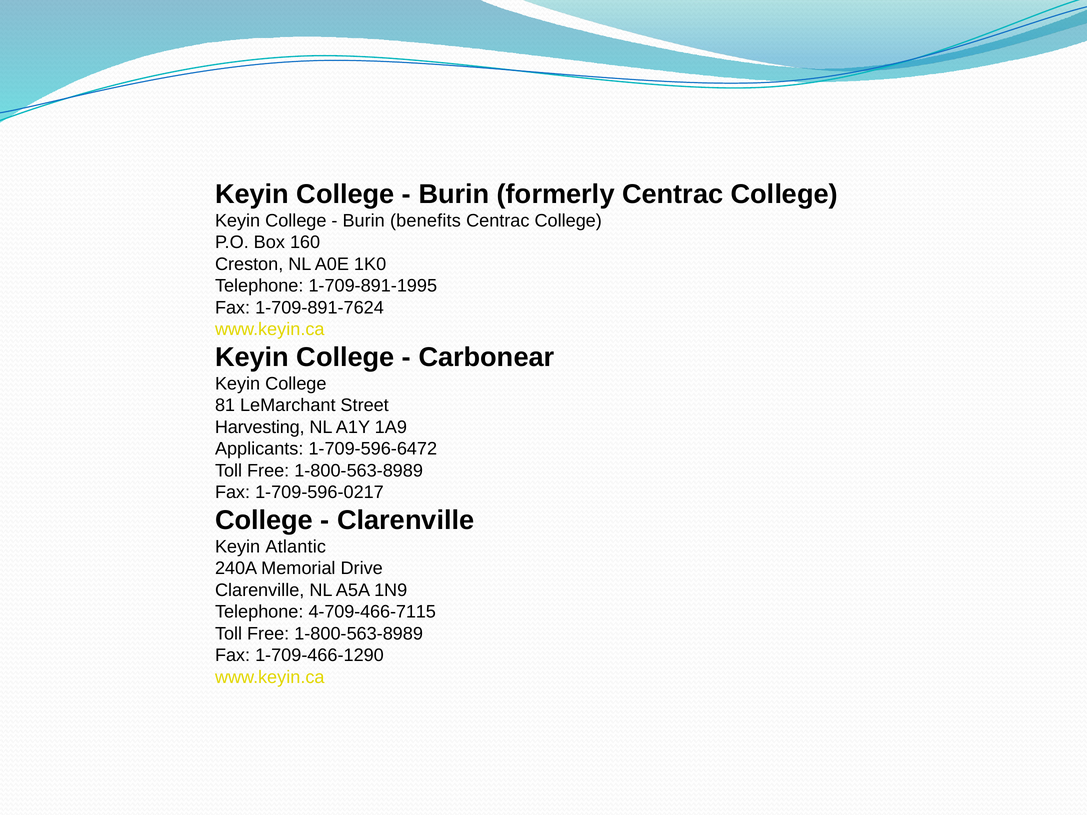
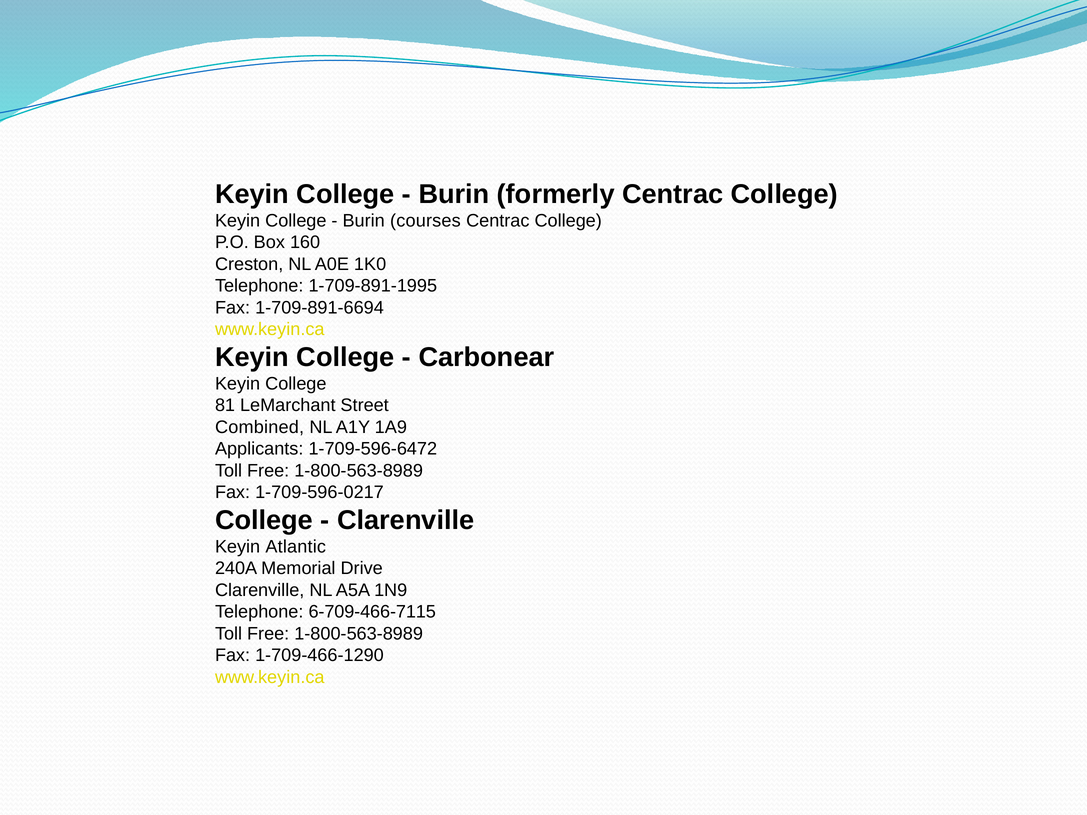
benefits: benefits -> courses (425, 221)
1-709-891-7624: 1-709-891-7624 -> 1-709-891-6694 (319, 308)
Harvesting: Harvesting -> Combined (260, 427)
4-709-466-7115: 4-709-466-7115 -> 6-709-466-7115 (372, 612)
